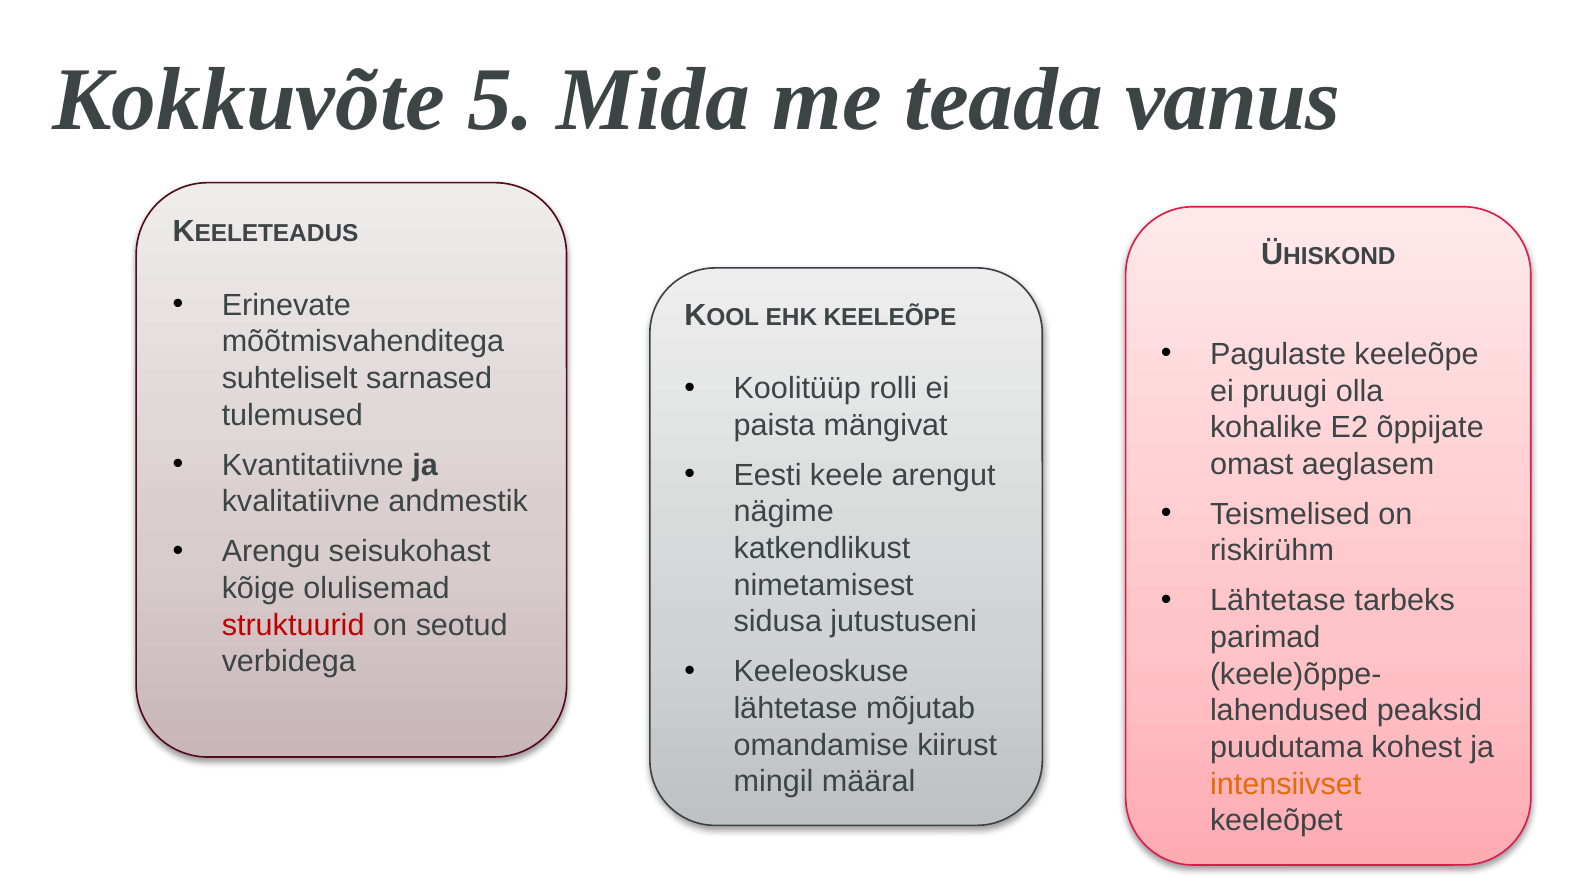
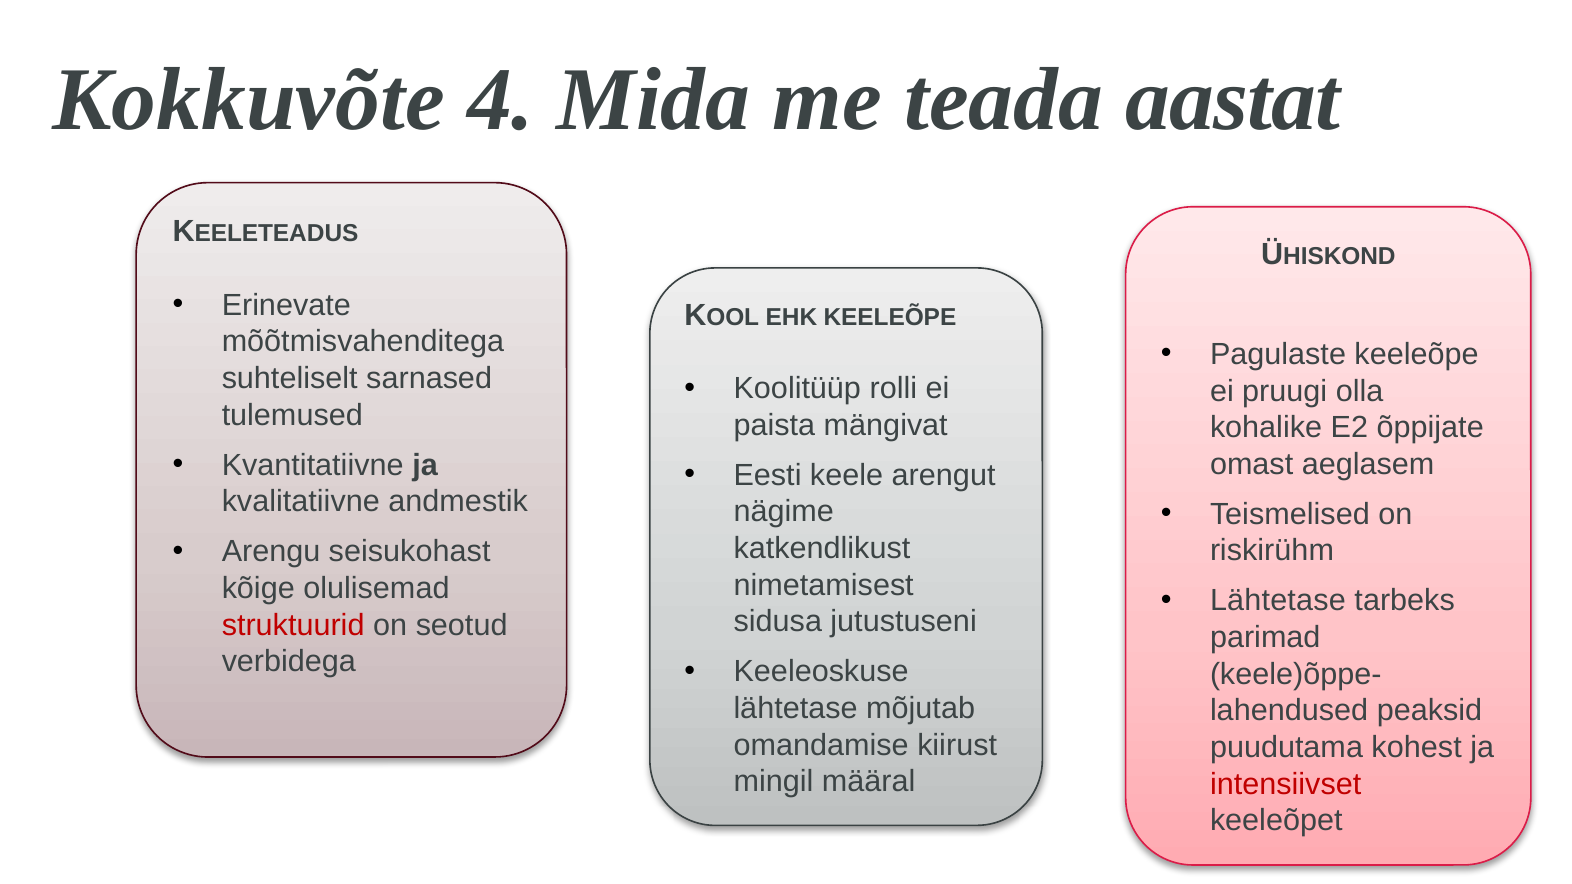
5: 5 -> 4 (501, 100)
vanus: vanus -> aastat (1233, 100)
intensiivset colour: orange -> red (1286, 784)
